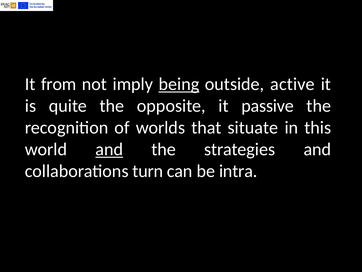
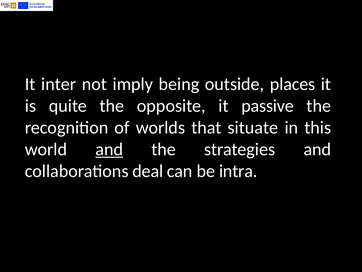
from: from -> inter (59, 84)
being underline: present -> none (179, 84)
active: active -> places (293, 84)
turn: turn -> deal (148, 171)
